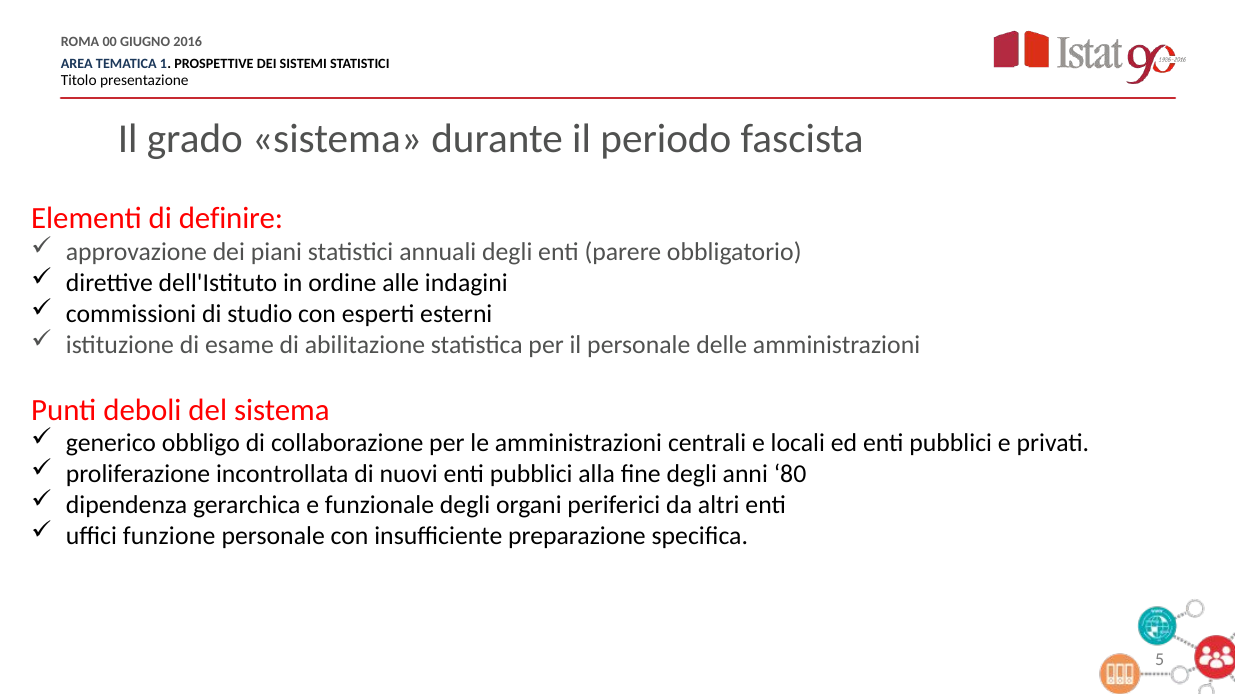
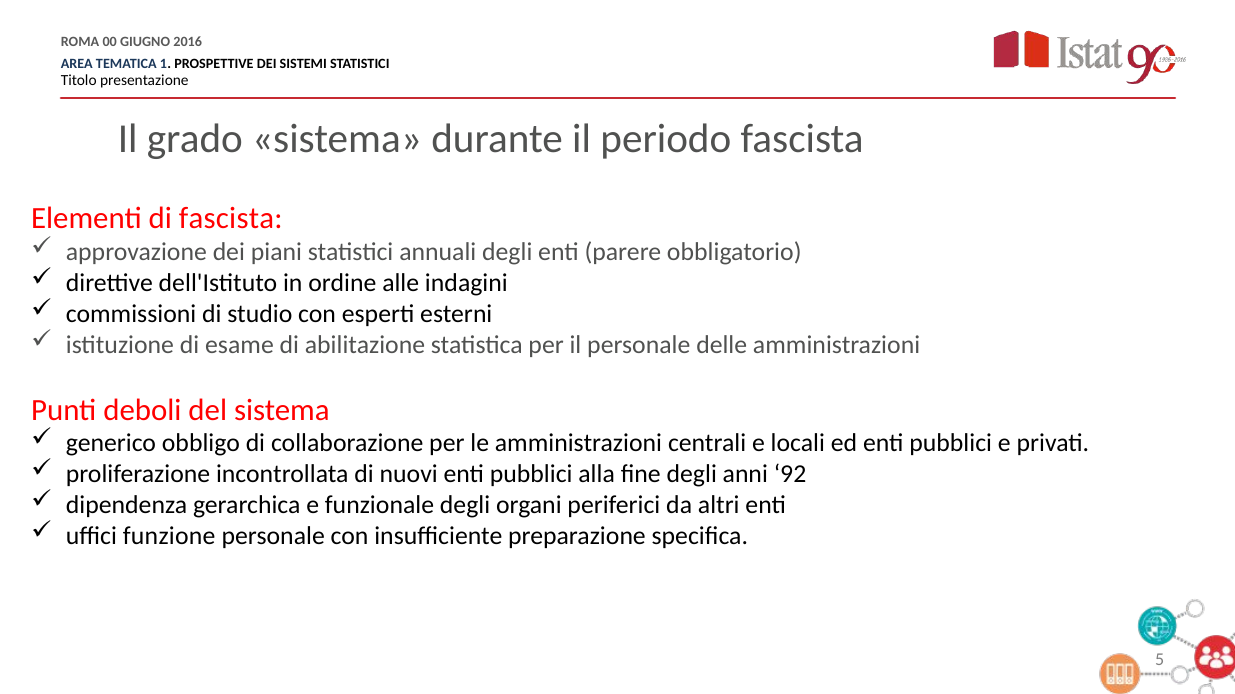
di definire: definire -> fascista (231, 219)
80: 80 -> 92 (790, 475)
